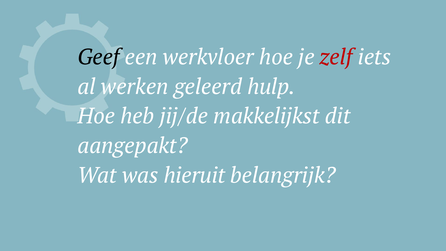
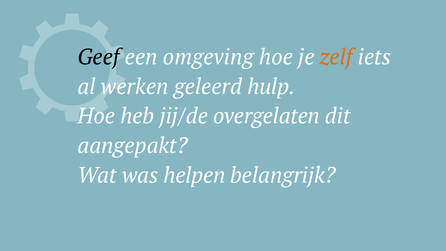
werkvloer: werkvloer -> omgeving (208, 57)
zelf colour: red -> orange (336, 57)
makkelijkst: makkelijkst -> overgelaten (266, 116)
hieruit: hieruit -> helpen (194, 175)
